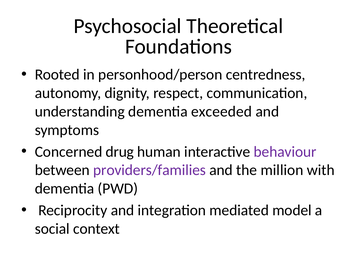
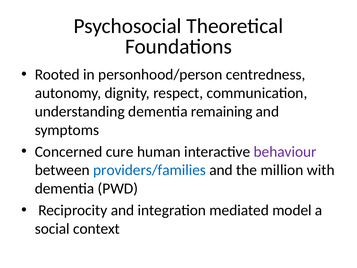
exceeded: exceeded -> remaining (222, 111)
drug: drug -> cure (120, 152)
providers/families colour: purple -> blue (150, 170)
